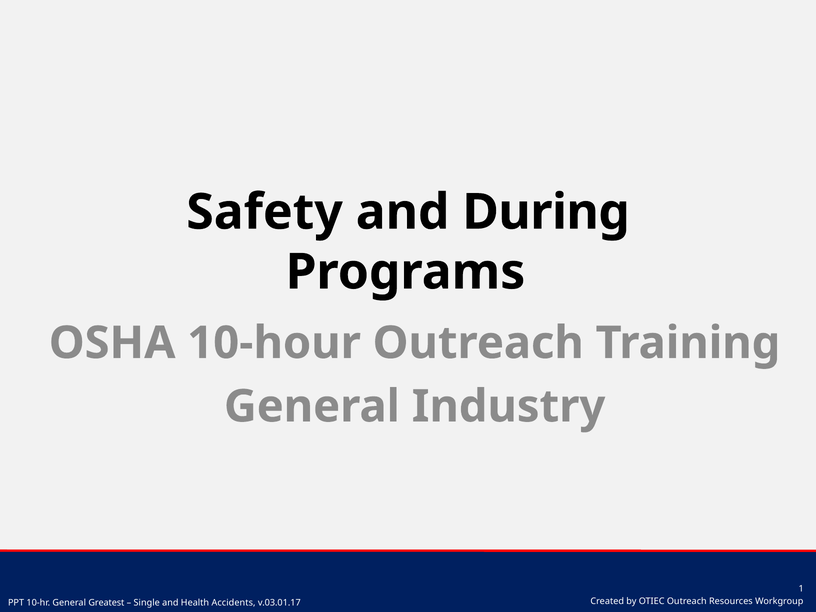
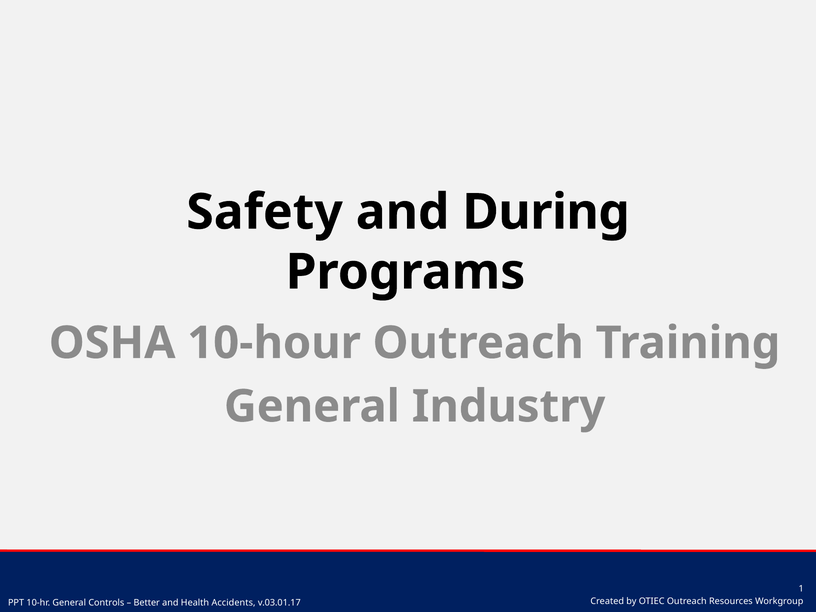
Greatest: Greatest -> Controls (106, 603)
Single: Single -> Better (147, 603)
